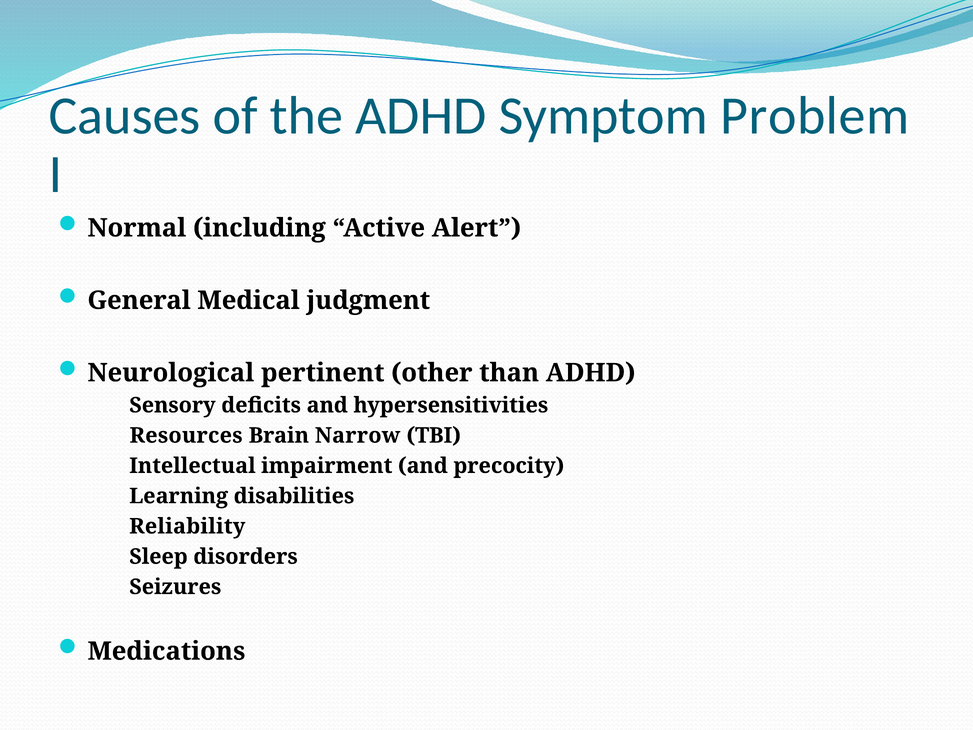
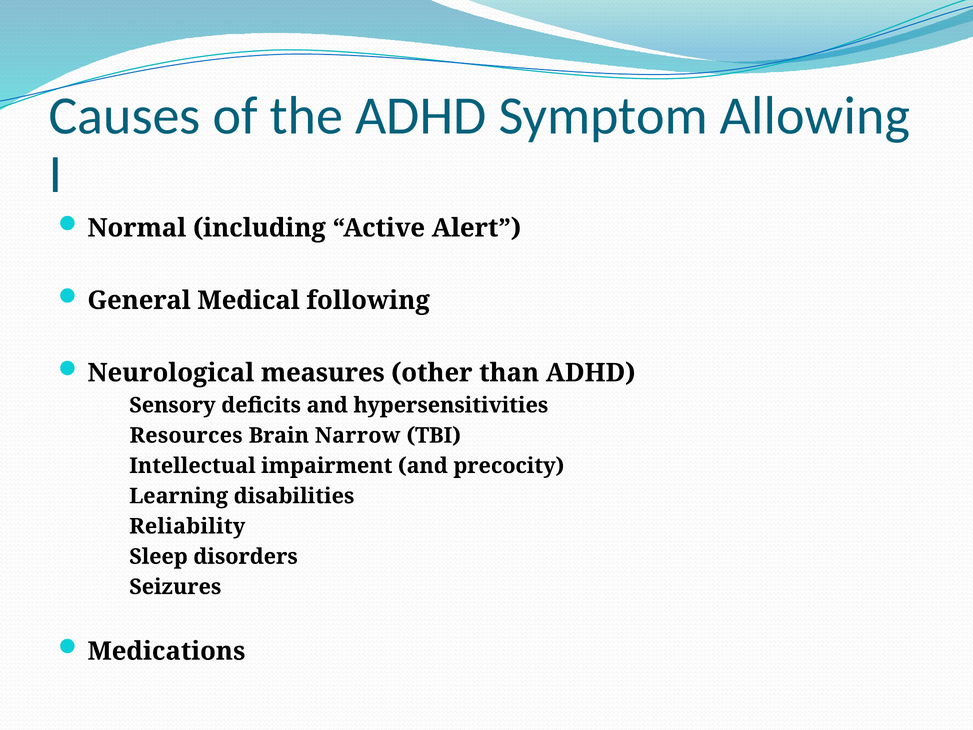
Problem: Problem -> Allowing (815, 116)
judgment: judgment -> following (368, 300)
pertinent: pertinent -> measures (323, 373)
